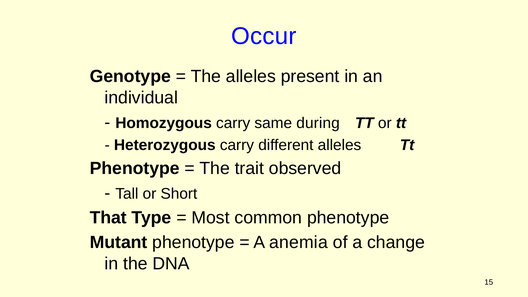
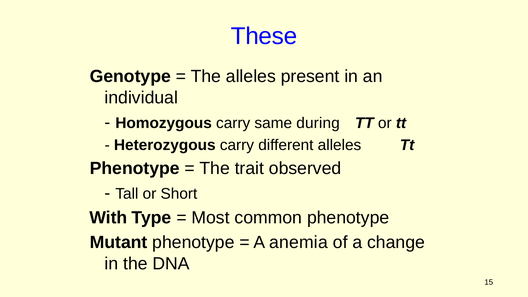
Occur: Occur -> These (264, 36)
That: That -> With (108, 218)
